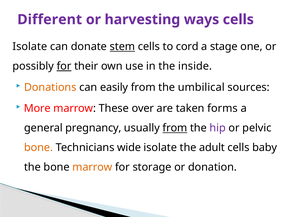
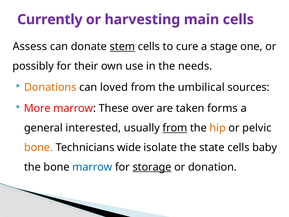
Different: Different -> Currently (50, 20)
ways: ways -> main (202, 20)
Isolate: Isolate -> Assess (30, 47)
cord: cord -> cure (187, 47)
for underline: present -> none (64, 66)
inside: inside -> needs (195, 66)
easily: easily -> loved (114, 87)
pregnancy: pregnancy -> interested (93, 128)
hip colour: purple -> orange (218, 128)
adult: adult -> state (212, 147)
marrow colour: orange -> blue (92, 167)
storage underline: none -> present (152, 167)
